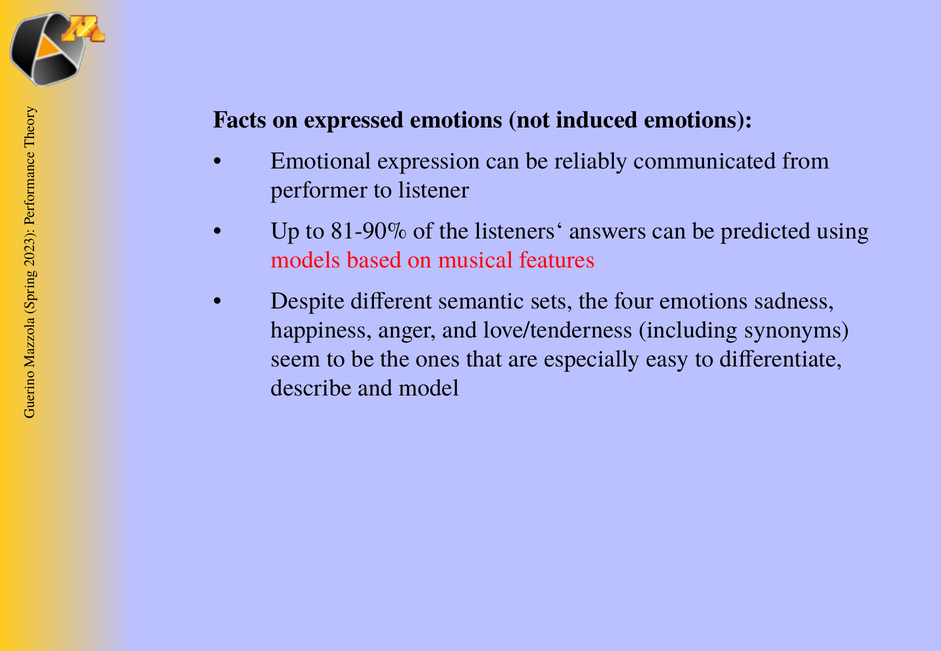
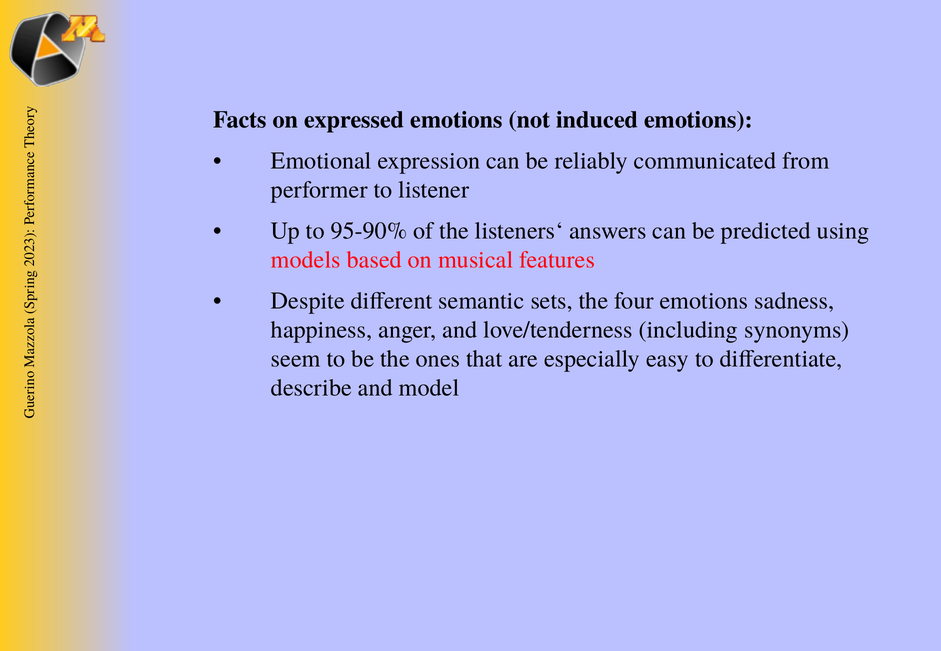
81-90%: 81-90% -> 95-90% (369, 231)
